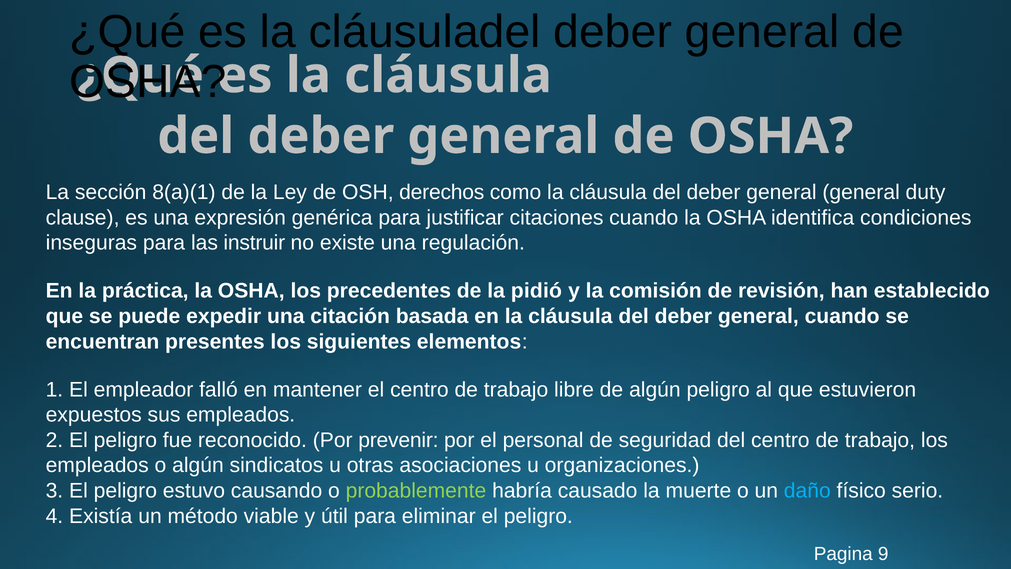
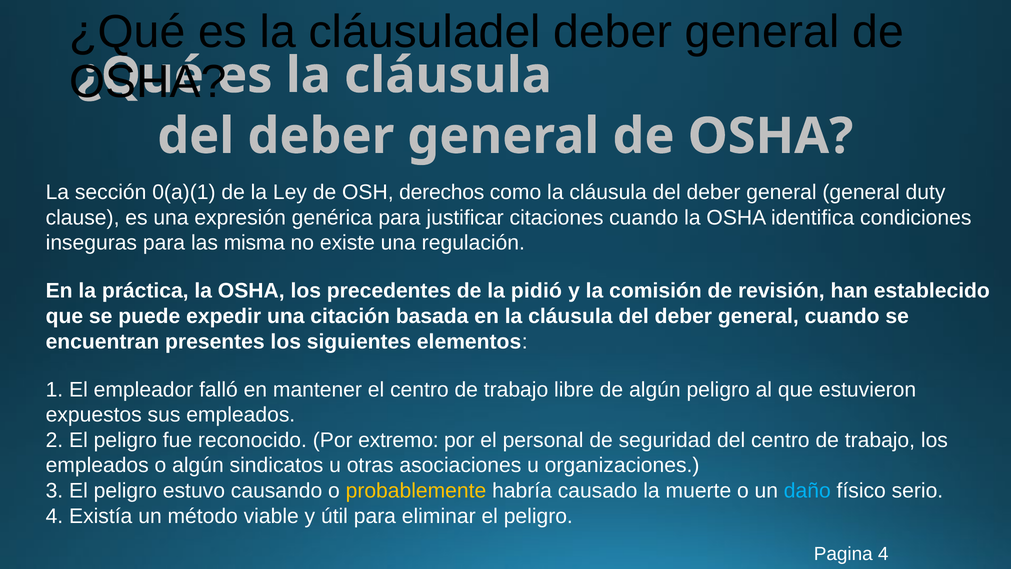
8(a)(1: 8(a)(1 -> 0(a)(1 (184, 192)
instruir: instruir -> misma (254, 243)
prevenir: prevenir -> extremo (398, 440)
probablemente colour: light green -> yellow (416, 491)
Pagina 9: 9 -> 4 (883, 554)
